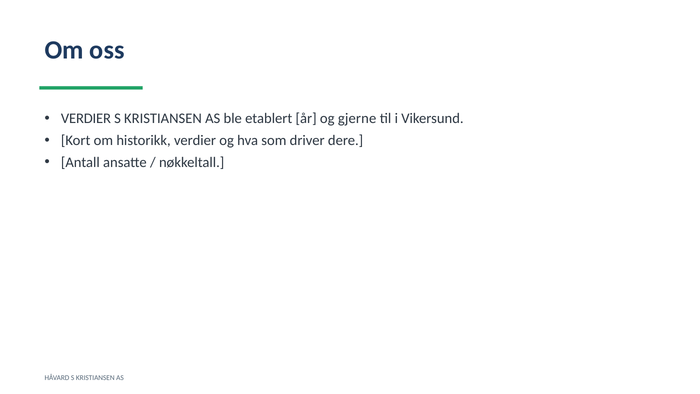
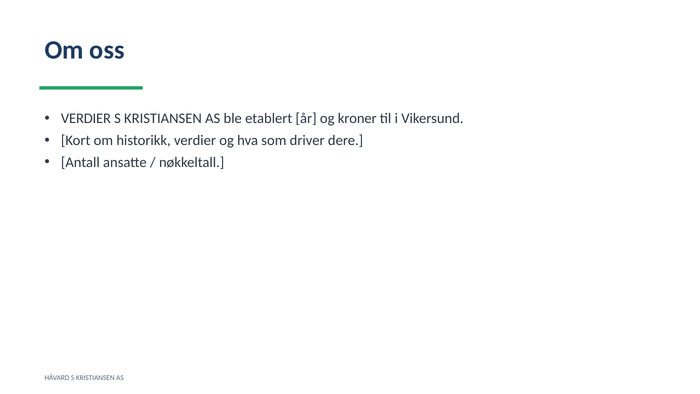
gjerne: gjerne -> kroner (357, 119)
